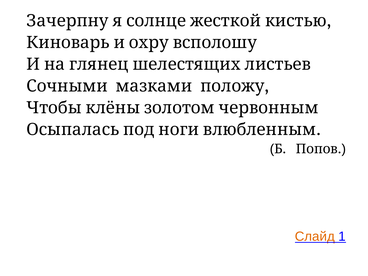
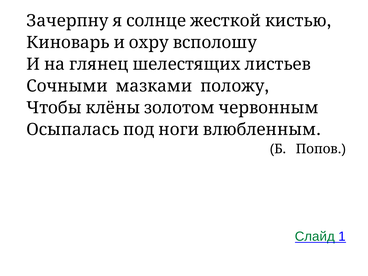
Слайд colour: orange -> green (315, 237)
